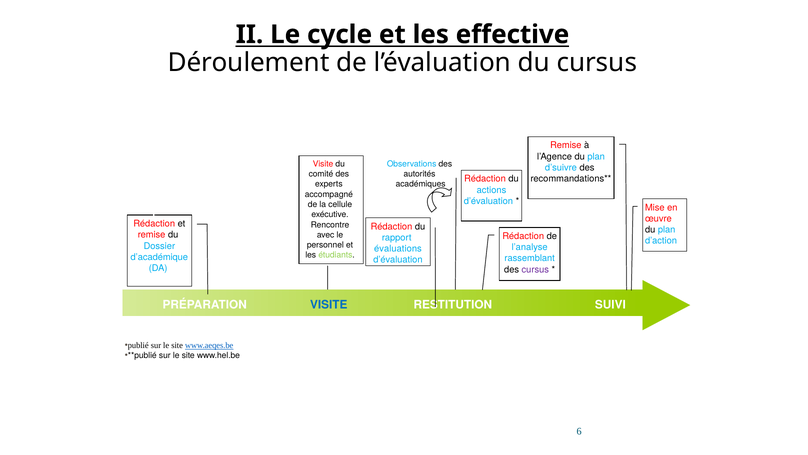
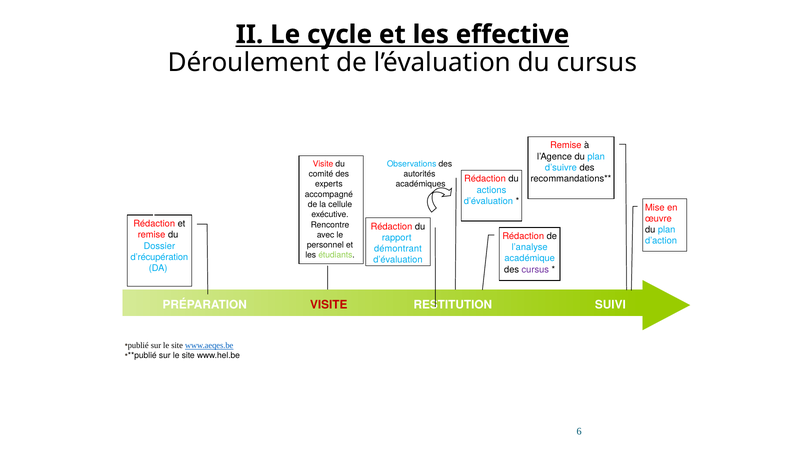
évaluations: évaluations -> démontrant (398, 249)
d’académique: d’académique -> d’récupération (159, 257)
rassemblant: rassemblant -> académique (530, 258)
VISITE colour: blue -> red (329, 304)
